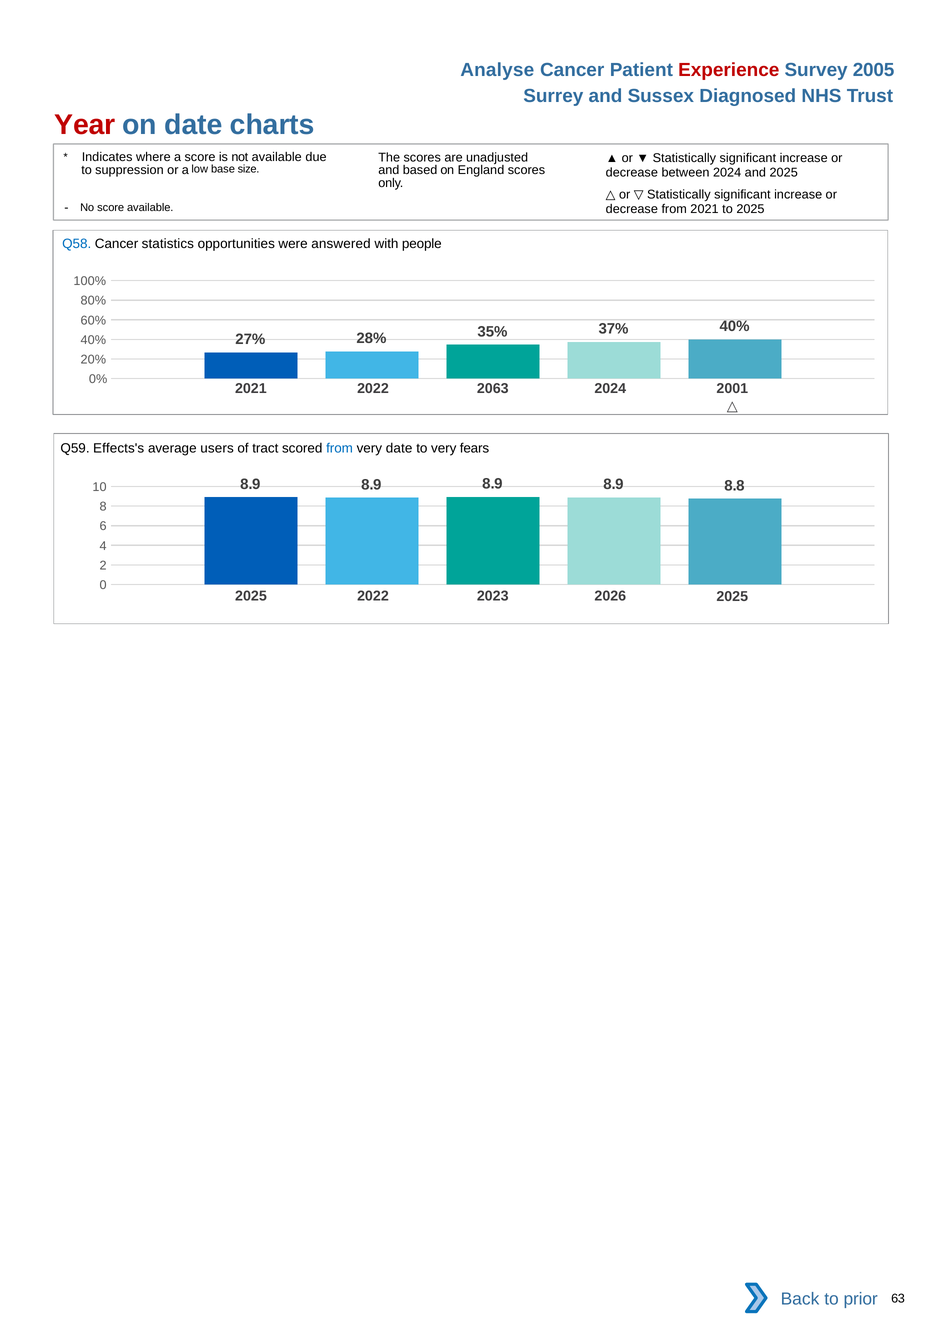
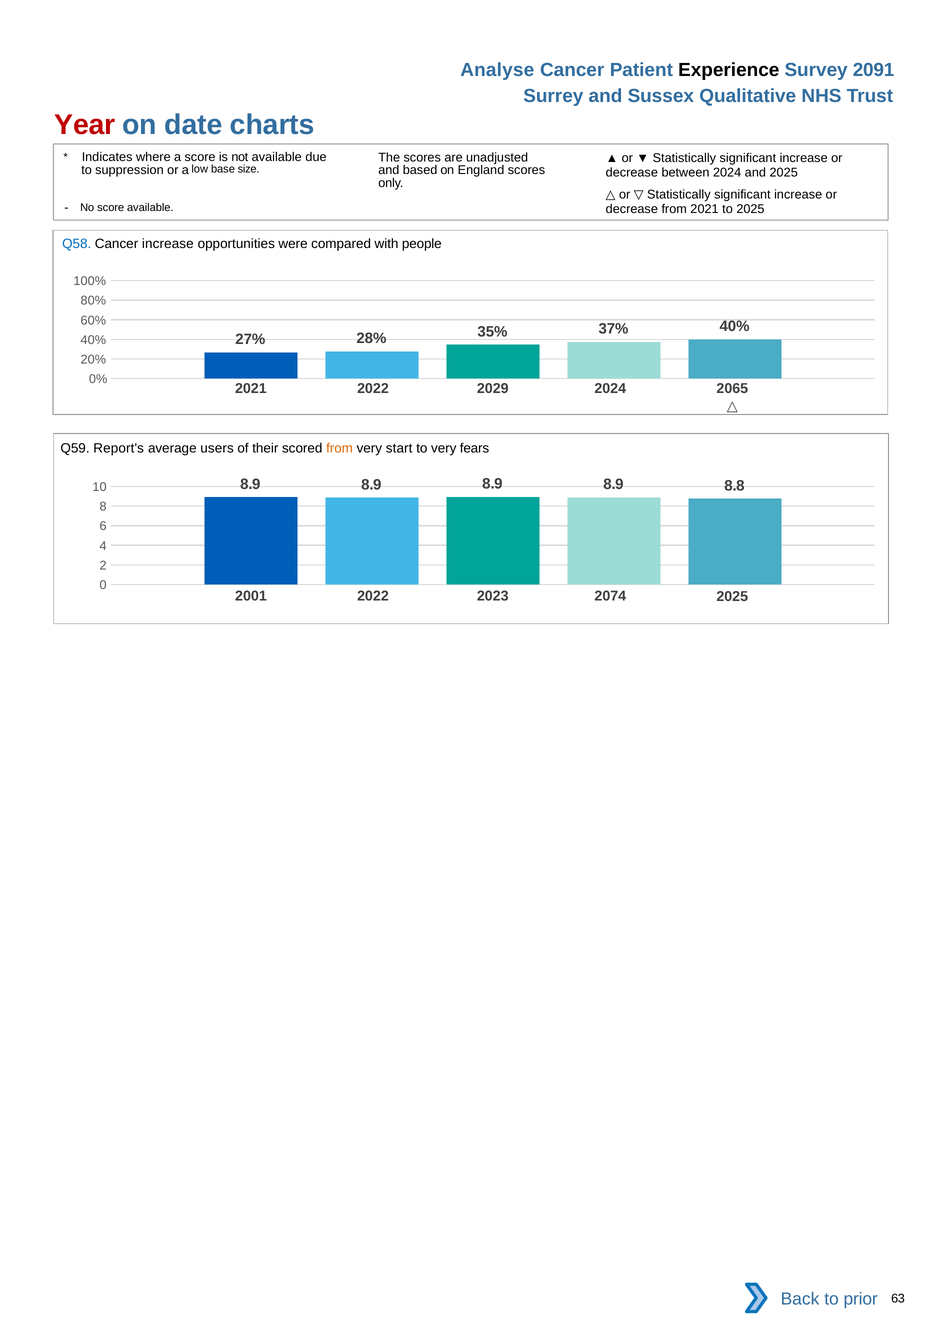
Experience colour: red -> black (729, 70)
2005: 2005 -> 2091 (874, 70)
Diagnosed: Diagnosed -> Qualitative (748, 96)
Cancer statistics: statistics -> increase (168, 244)
answered: answered -> compared (341, 244)
2063: 2063 -> 2029 (493, 389)
2001: 2001 -> 2065 (732, 389)
Effects's: Effects's -> Report's (119, 449)
tract: tract -> their (265, 449)
from colour: blue -> orange (340, 449)
very date: date -> start (399, 449)
2025: 2025 -> 2001 (251, 596)
2026: 2026 -> 2074 (610, 596)
